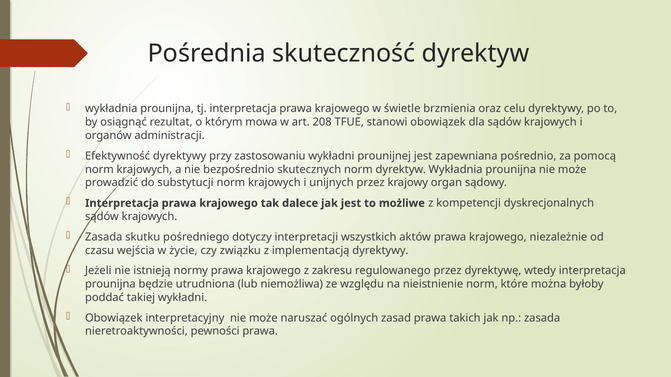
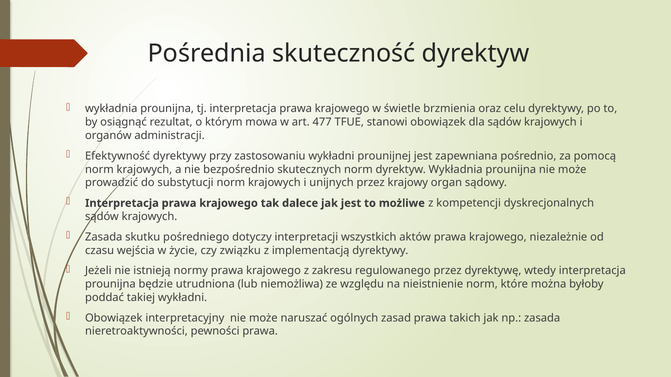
208: 208 -> 477 (322, 122)
